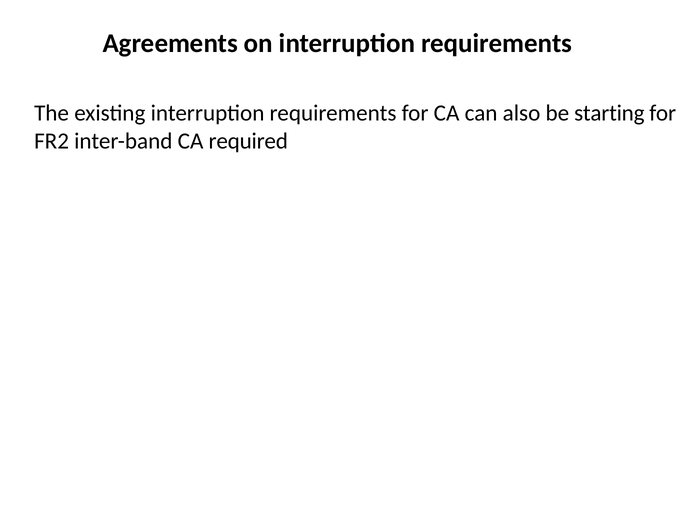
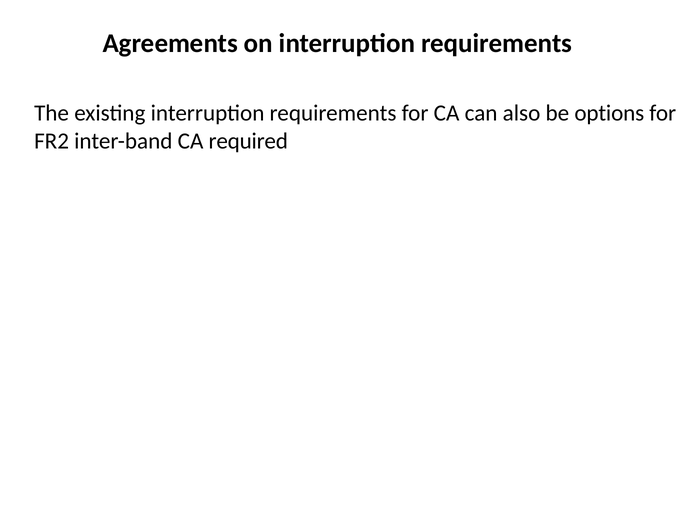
starting: starting -> options (609, 113)
